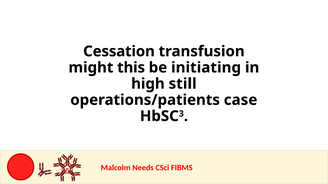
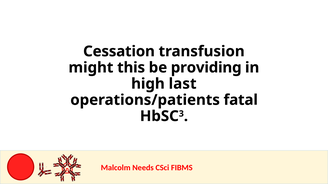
initiating: initiating -> providing (206, 68)
still: still -> last (183, 84)
case: case -> fatal (241, 100)
